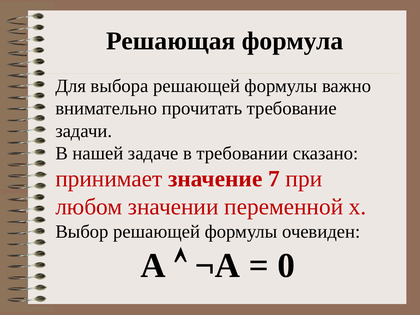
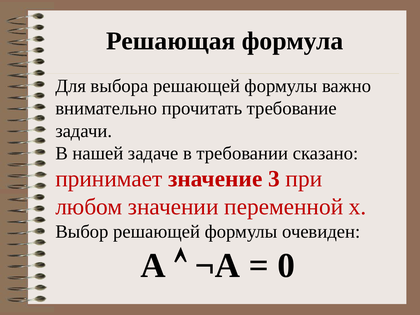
7: 7 -> 3 (274, 179)
